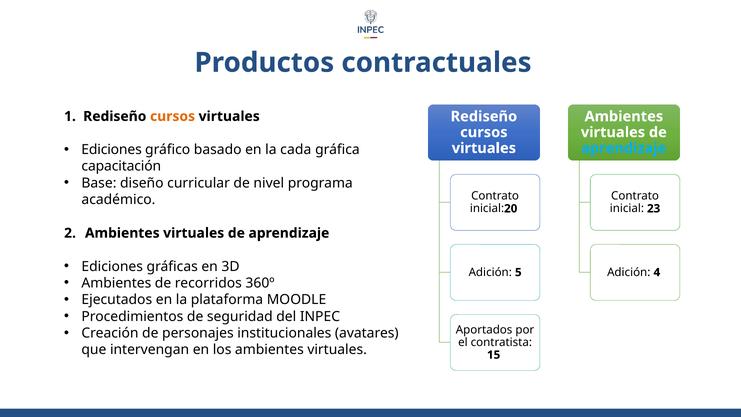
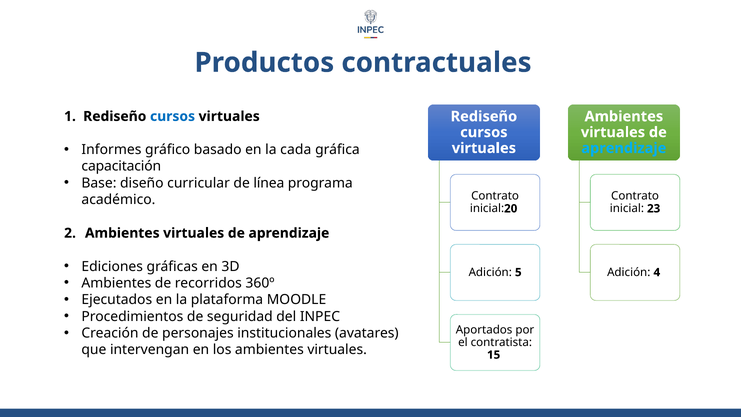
cursos colour: orange -> blue (173, 116)
Ediciones: Ediciones -> Informes (111, 150)
nivel: nivel -> línea (269, 183)
